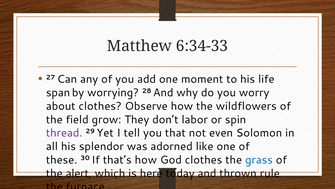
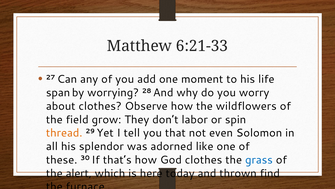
6:34-33: 6:34-33 -> 6:21-33 (202, 46)
thread colour: purple -> orange (64, 133)
rule: rule -> find (270, 173)
